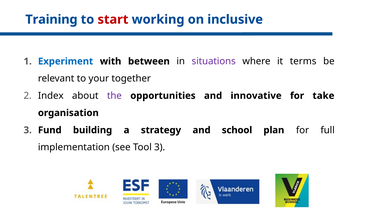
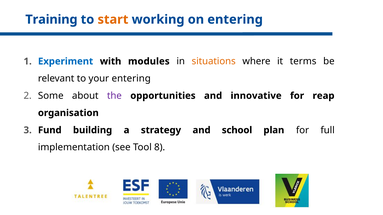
start colour: red -> orange (113, 20)
on inclusive: inclusive -> entering (235, 20)
between: between -> modules (149, 61)
situations colour: purple -> orange (214, 61)
your together: together -> entering (131, 79)
Index: Index -> Some (51, 96)
take: take -> reap (324, 96)
Tool 3: 3 -> 8 (160, 148)
